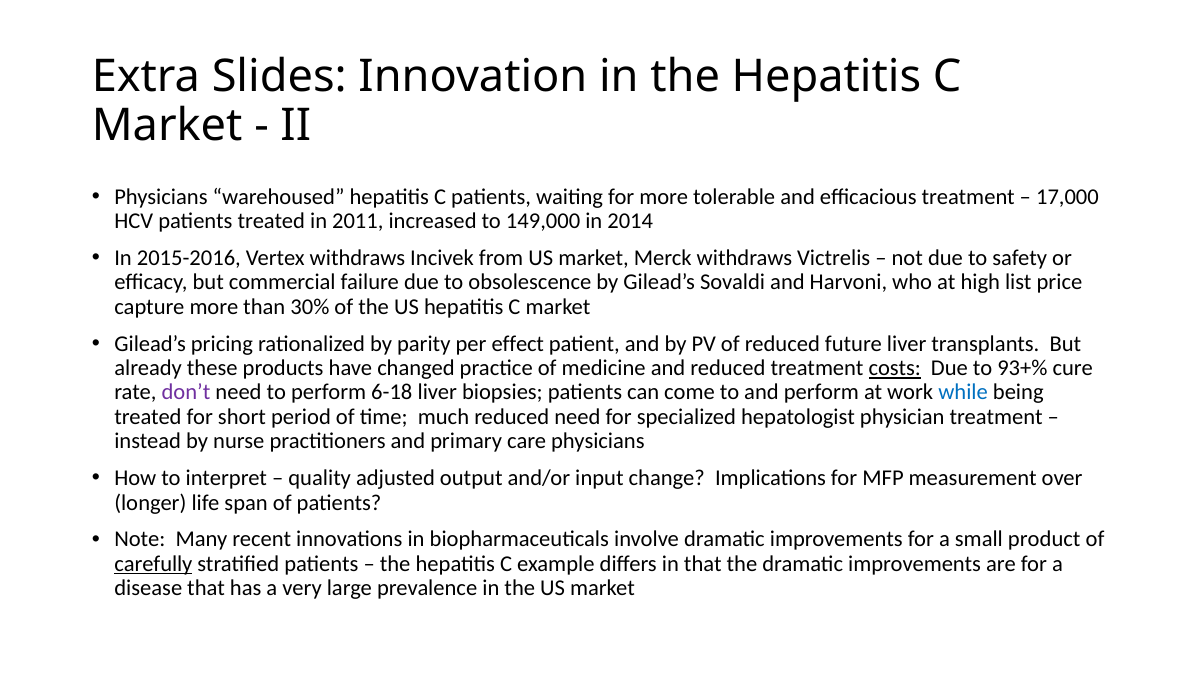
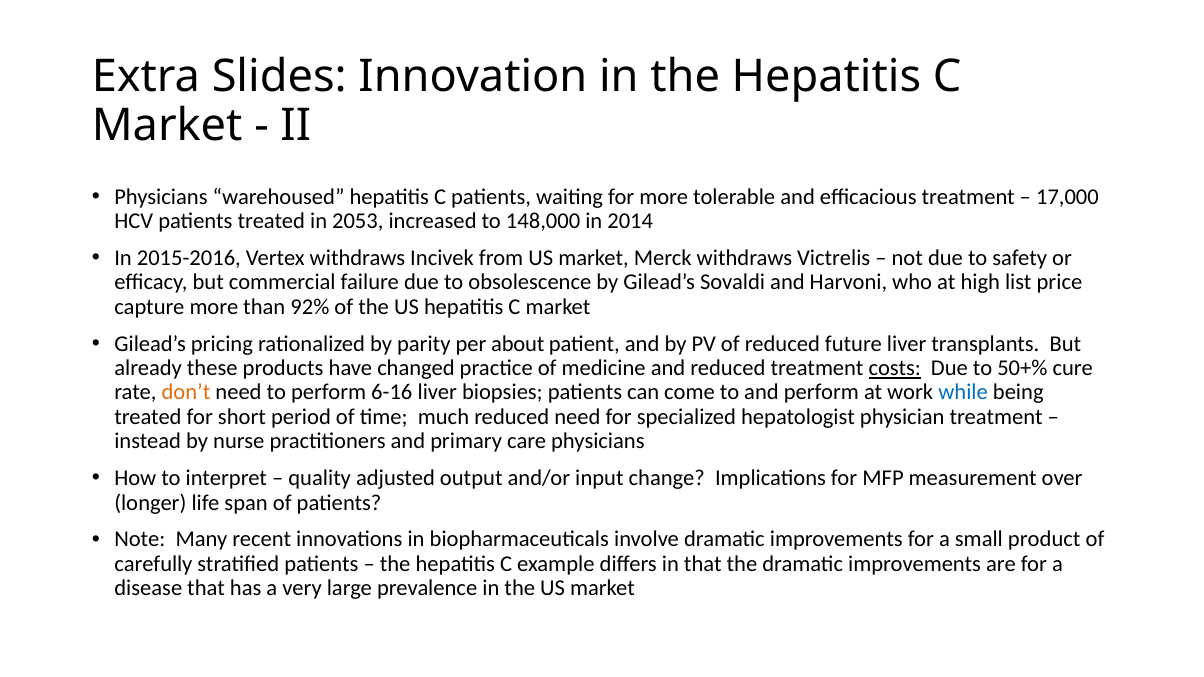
2011: 2011 -> 2053 (358, 221)
149,000: 149,000 -> 148,000 (543, 221)
30%: 30% -> 92% (310, 307)
effect: effect -> about (518, 344)
93+%: 93+% -> 50+% (1022, 368)
don’t colour: purple -> orange (186, 393)
6-18: 6-18 -> 6-16 (392, 393)
carefully underline: present -> none (153, 564)
